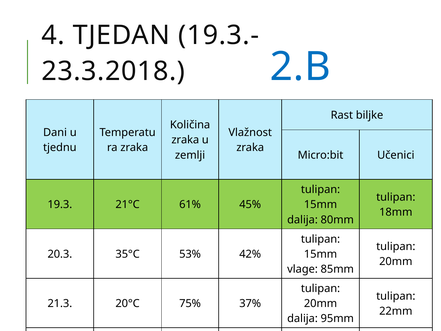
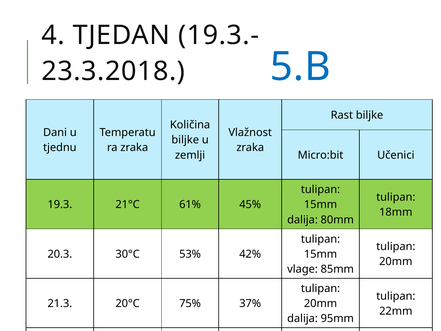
2.B: 2.B -> 5.B (300, 67)
zraka: zraka -> biljke (185, 140)
35°C: 35°C -> 30°C (128, 254)
